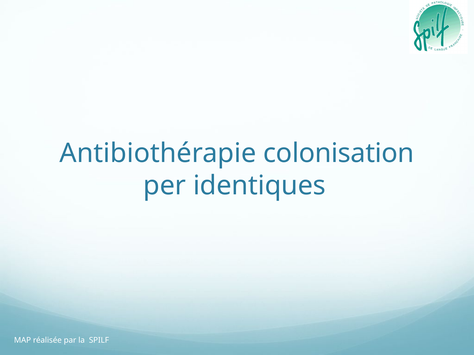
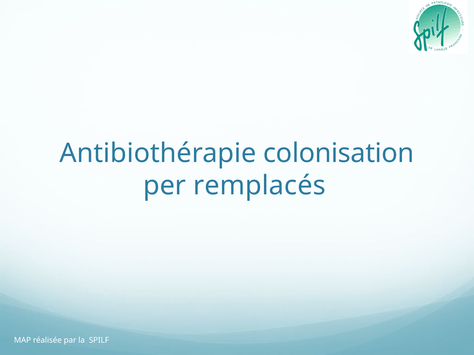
identiques: identiques -> remplacés (259, 186)
